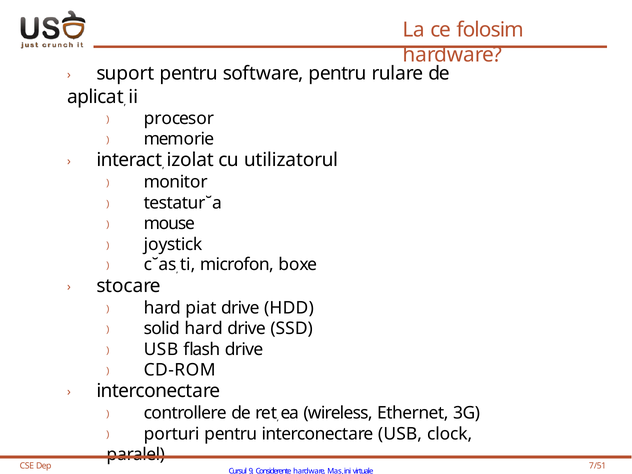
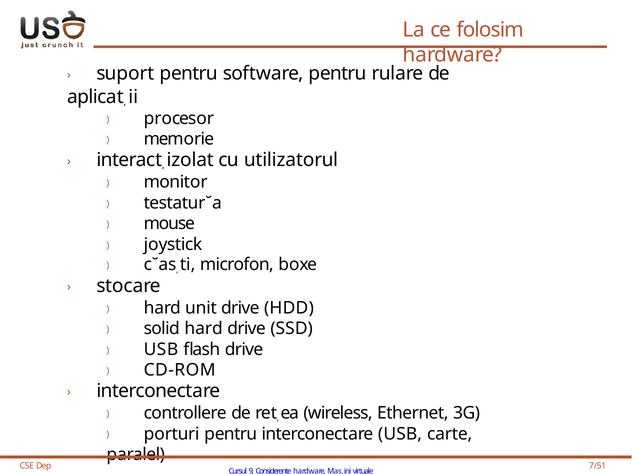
piat: piat -> unit (201, 308)
clock: clock -> carte (450, 434)
